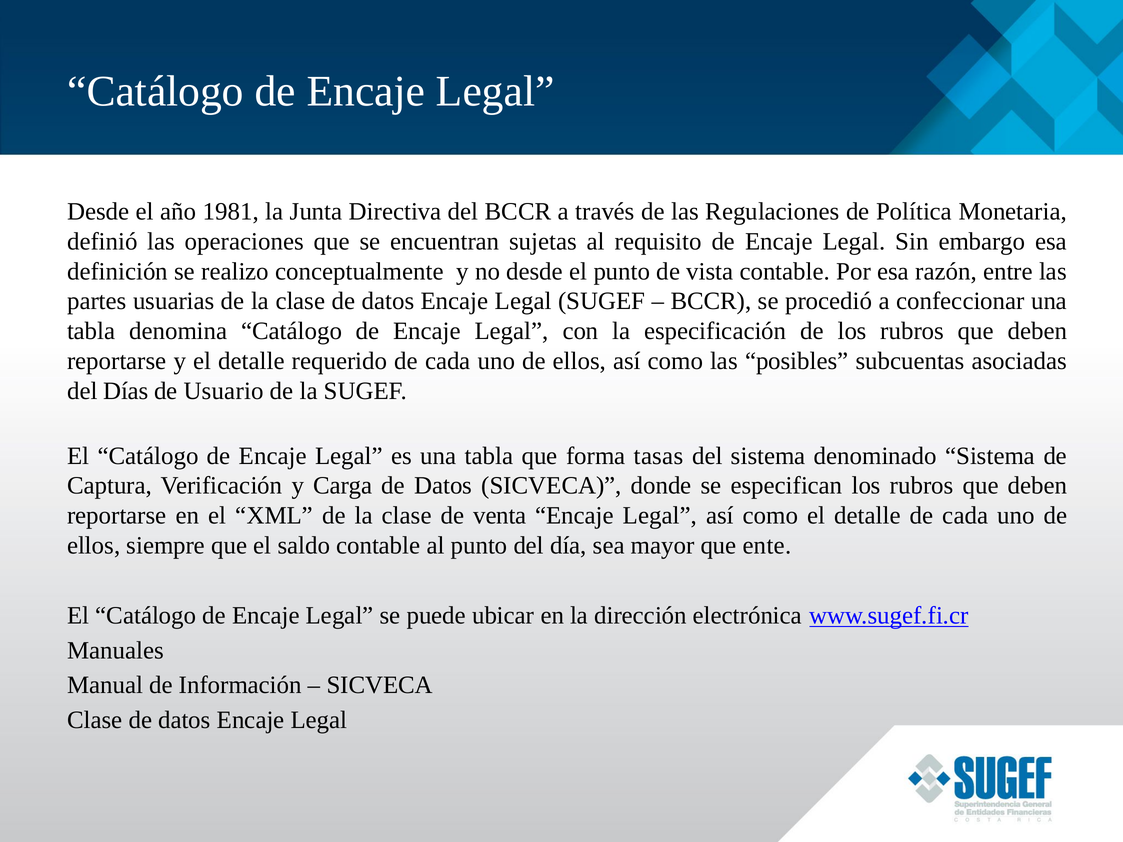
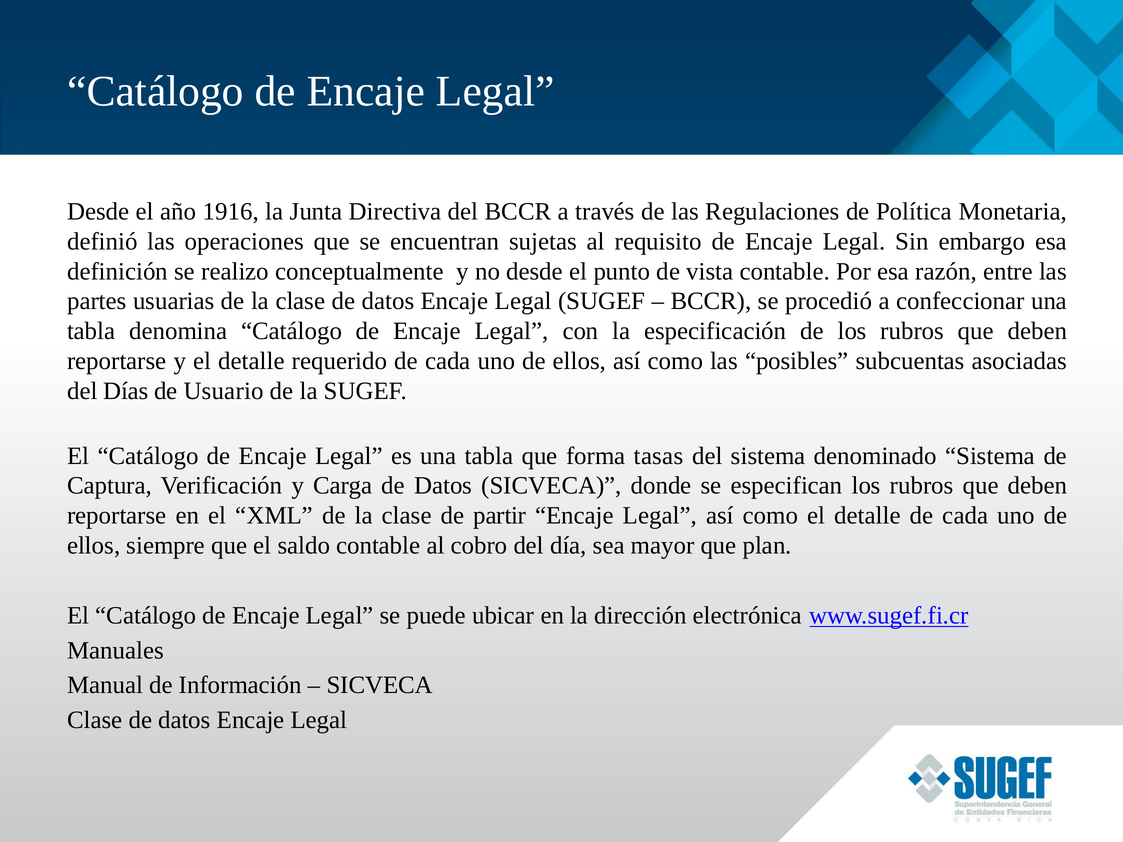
1981: 1981 -> 1916 (231, 212)
venta: venta -> partir (500, 516)
al punto: punto -> cobro (479, 546)
ente: ente -> plan (767, 546)
